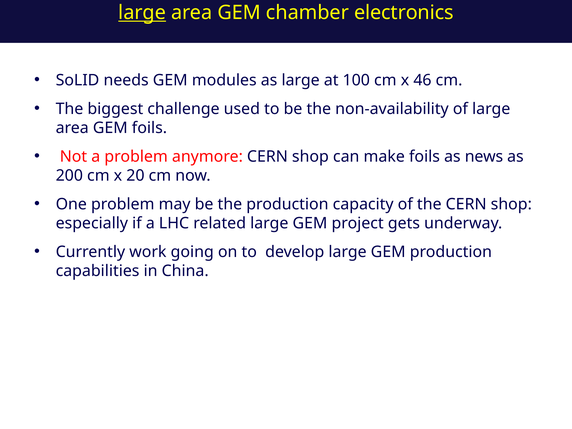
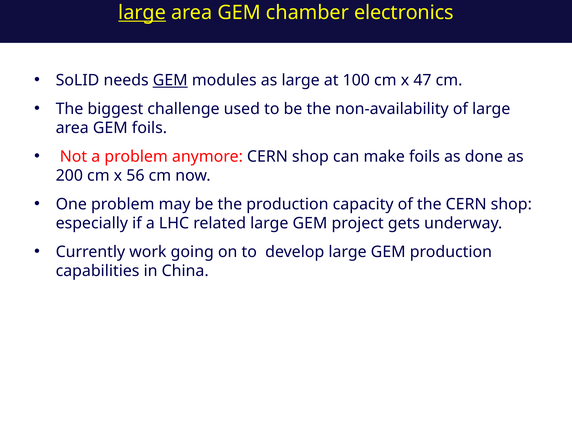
GEM underline: none -> present (170, 80)
46: 46 -> 47 (422, 80)
news: news -> done (484, 157)
20: 20 -> 56 (135, 176)
